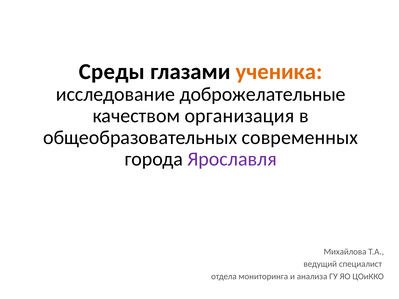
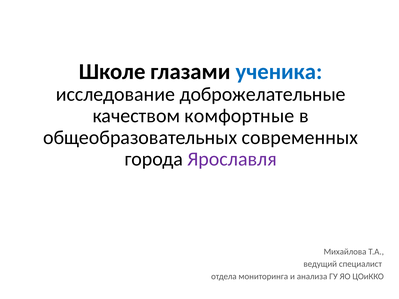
Среды: Среды -> Школе (112, 72)
ученика colour: orange -> blue (279, 72)
организация: организация -> комфортные (239, 116)
